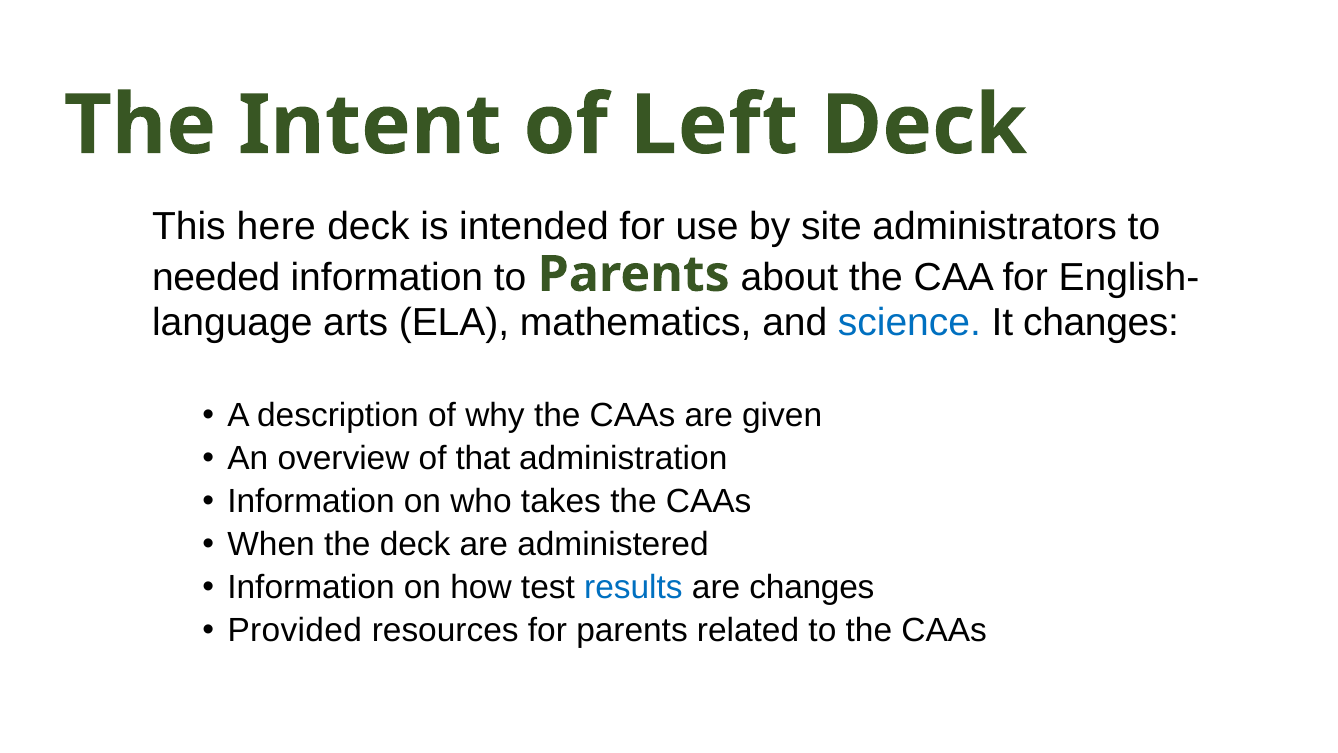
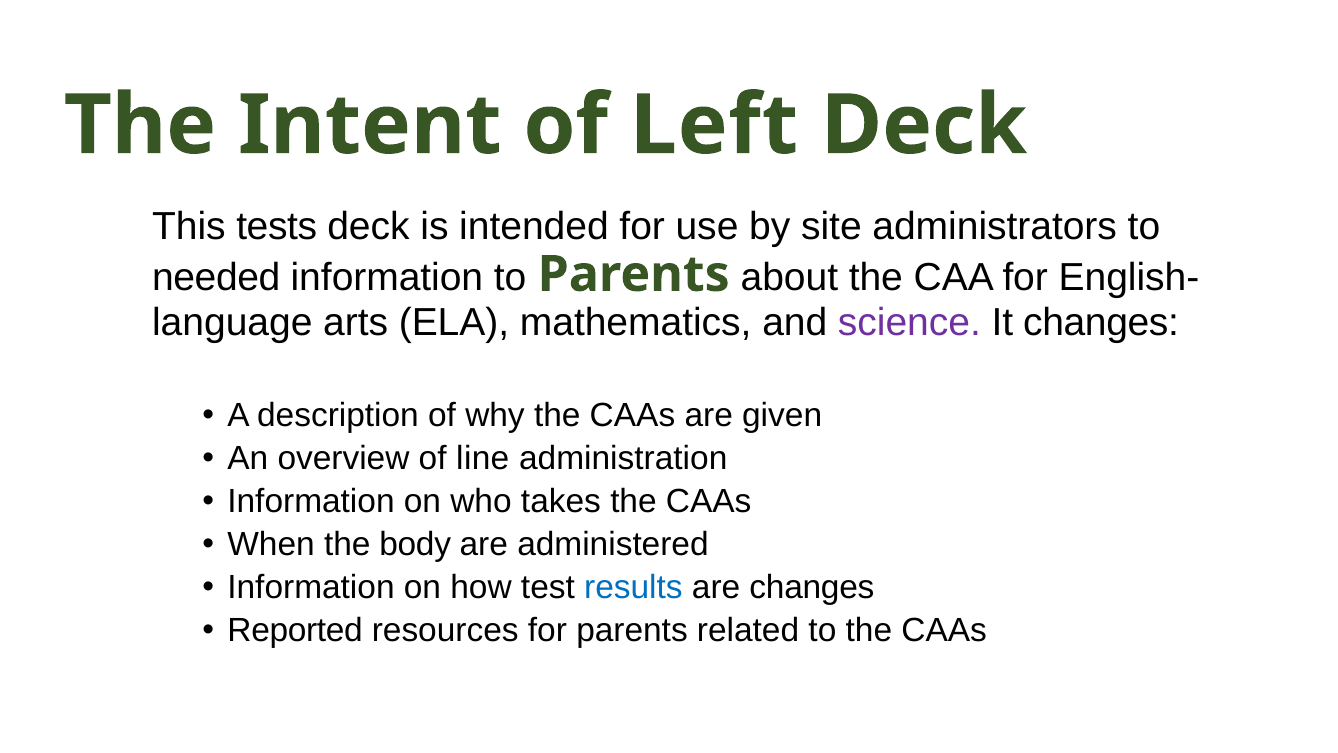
here: here -> tests (277, 226)
science colour: blue -> purple (909, 322)
that: that -> line (483, 458)
the deck: deck -> body (415, 544)
Provided: Provided -> Reported (295, 631)
